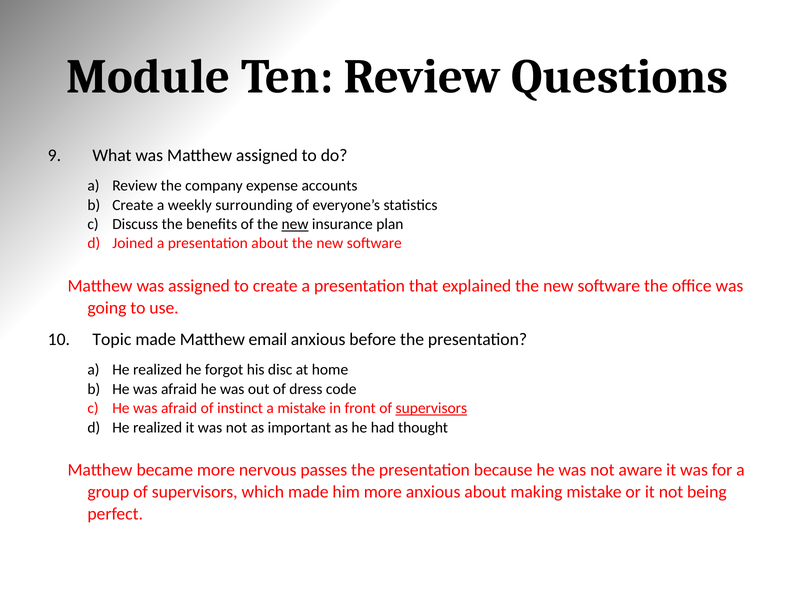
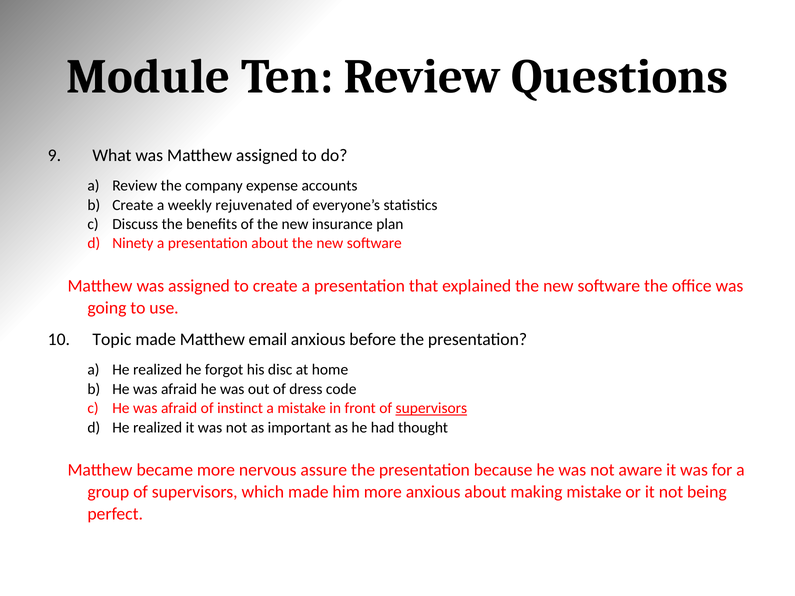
surrounding: surrounding -> rejuvenated (254, 205)
new underline: present -> none (295, 224)
Joined: Joined -> Ninety (133, 243)
passes: passes -> assure (324, 470)
